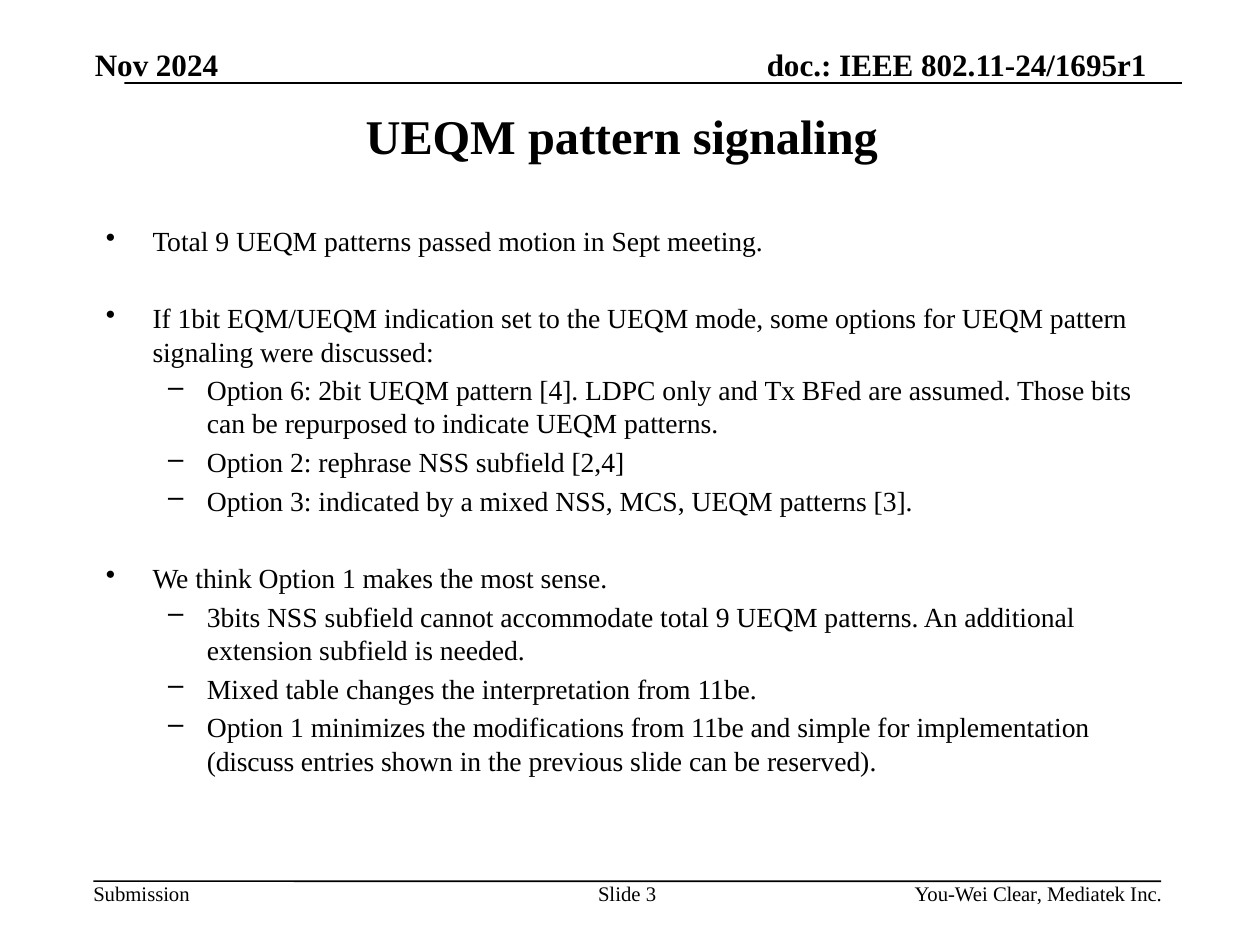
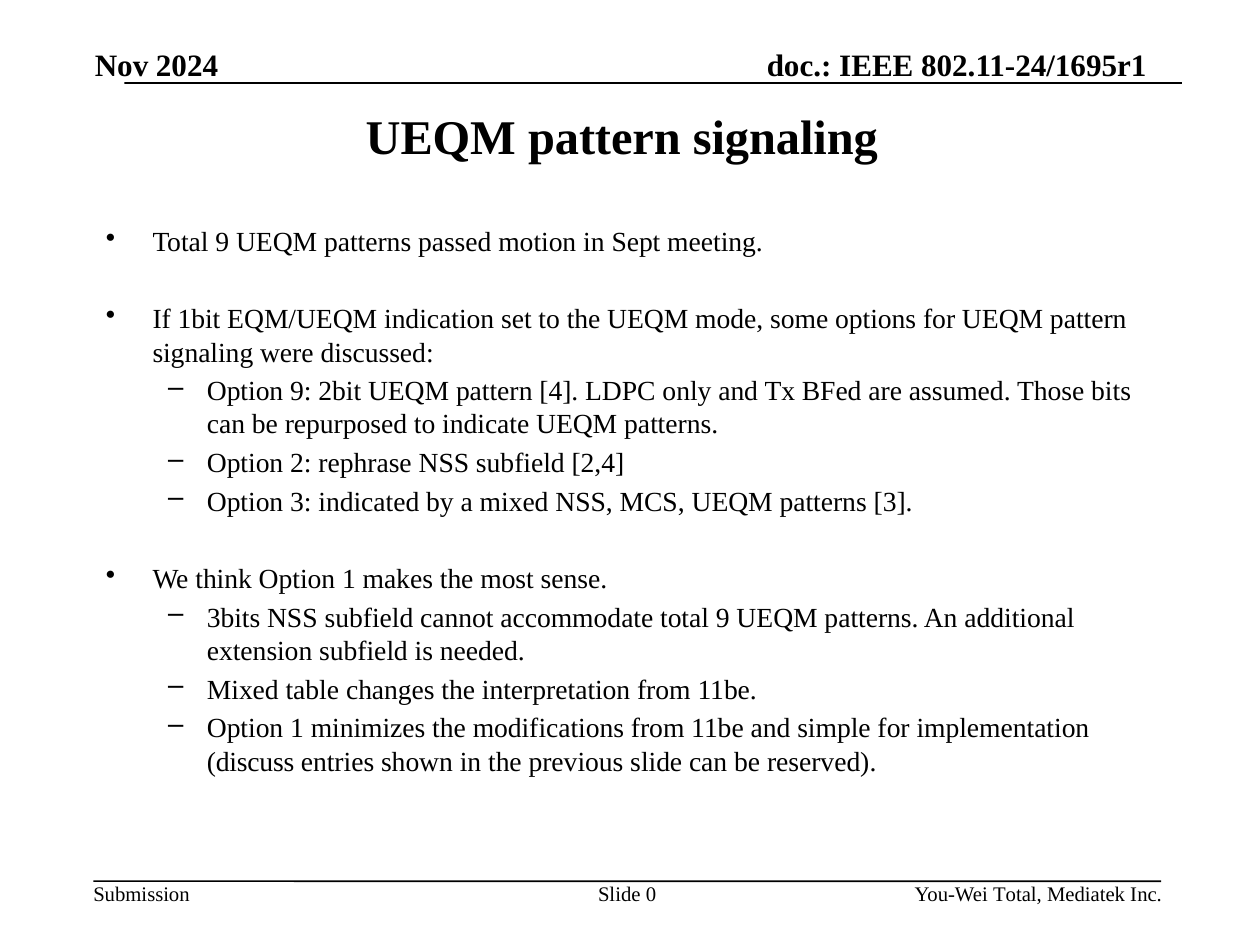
Option 6: 6 -> 9 (301, 392)
Slide 3: 3 -> 0 (651, 895)
You-Wei Clear: Clear -> Total (1017, 895)
